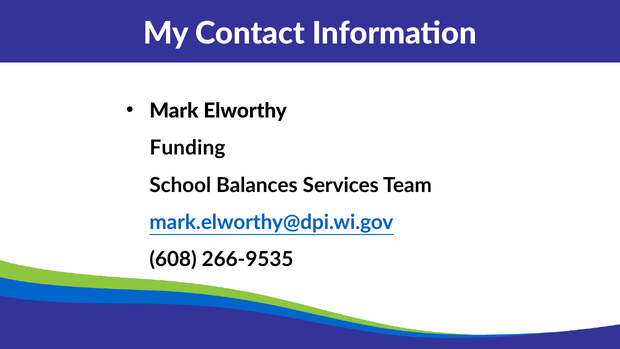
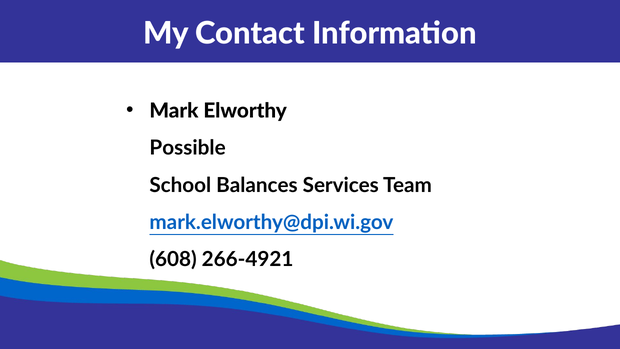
Funding: Funding -> Possible (188, 148)
266-9535: 266-9535 -> 266-4921 (248, 259)
